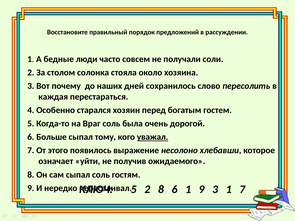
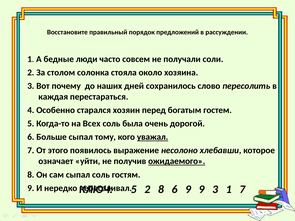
Враг: Враг -> Всех (92, 124)
ожидаемого underline: none -> present (177, 161)
6 1: 1 -> 9 (188, 189)
